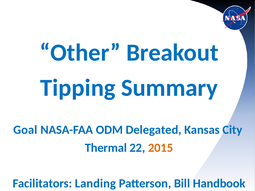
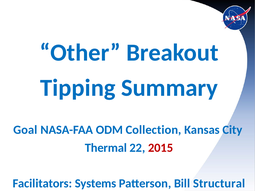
Delegated: Delegated -> Collection (154, 130)
2015 colour: orange -> red (161, 148)
Landing: Landing -> Systems (96, 184)
Handbook: Handbook -> Structural (219, 184)
